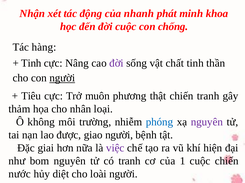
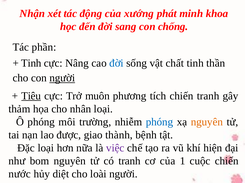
nhanh: nhanh -> xướng (139, 14)
đời cuộc: cuộc -> sang (126, 27)
hàng: hàng -> phần (44, 47)
đời colour: purple -> blue (116, 63)
Tiêu underline: none -> present (31, 96)
thật: thật -> tích (158, 96)
Ô không: không -> phóng (41, 122)
nguyên colour: purple -> orange (207, 122)
giao người: người -> thành (119, 136)
Đặc giai: giai -> loại (46, 149)
